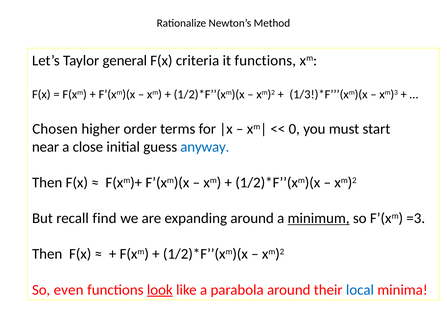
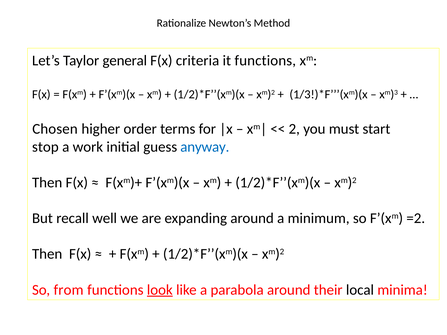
0: 0 -> 2 (294, 129)
near: near -> stop (45, 147)
close: close -> work (88, 147)
find: find -> well (105, 218)
minimum underline: present -> none (319, 218)
=3: =3 -> =2 (416, 218)
even: even -> from (69, 290)
local colour: blue -> black (360, 290)
